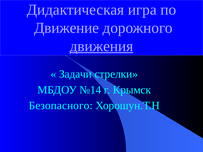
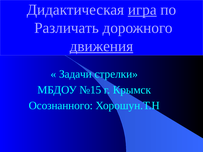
игра underline: none -> present (142, 10)
Движение: Движение -> Различать (67, 28)
№14: №14 -> №15 (90, 90)
Безопасного: Безопасного -> Осознанного (61, 106)
